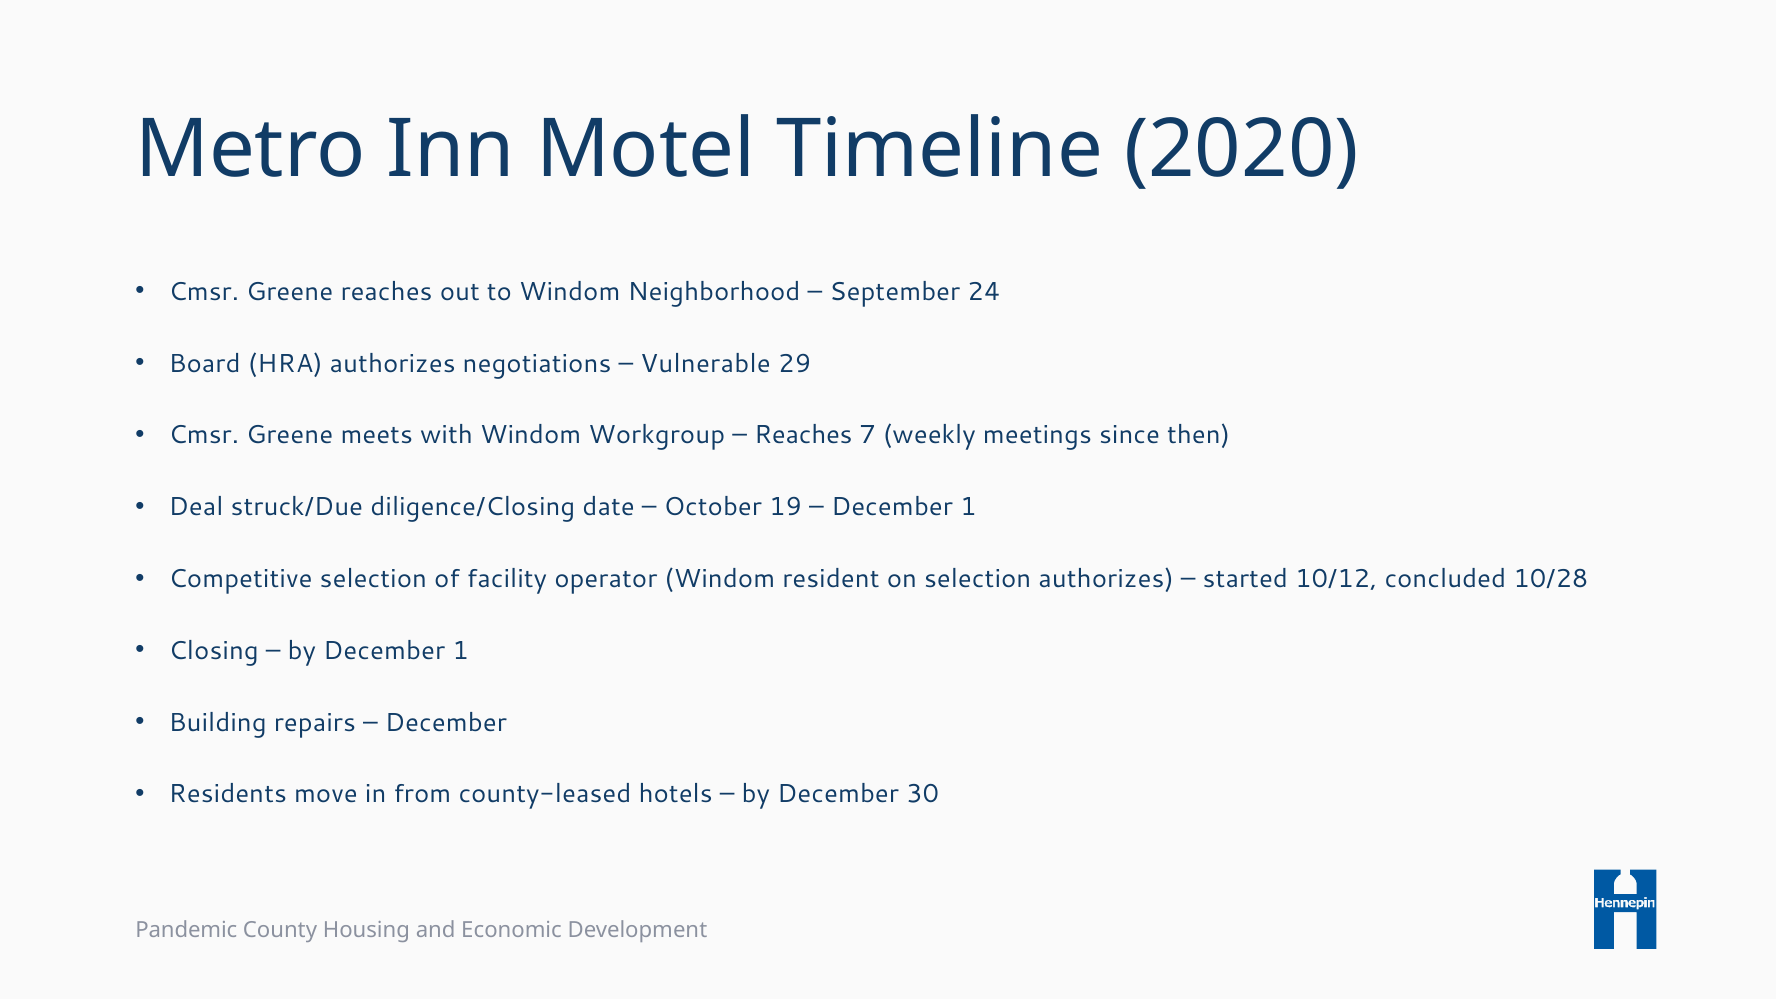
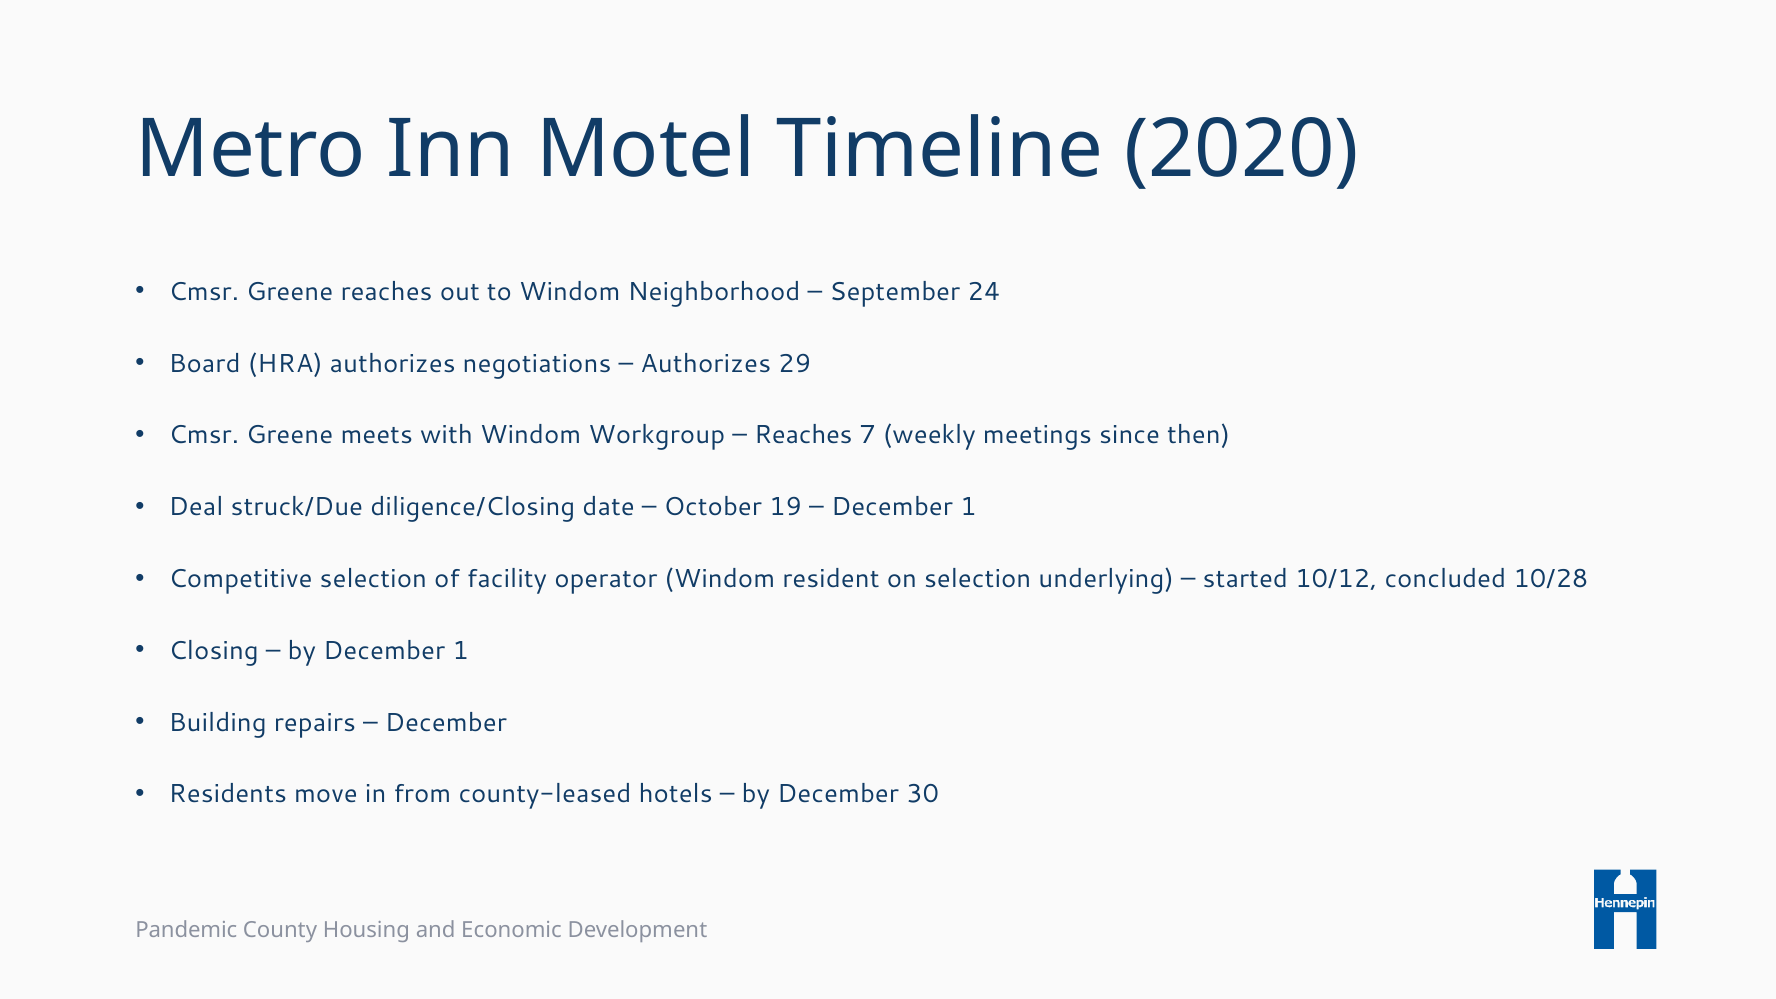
Vulnerable: Vulnerable -> Authorizes (706, 364)
selection authorizes: authorizes -> underlying (1106, 579)
